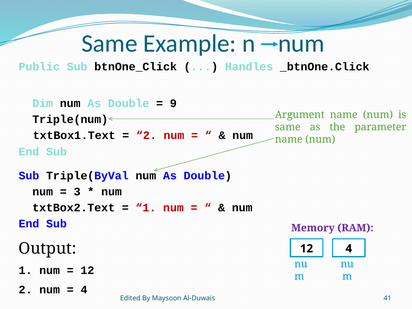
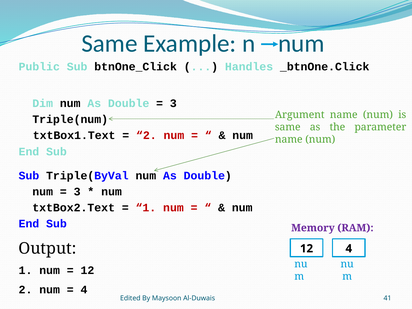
9: 9 -> 3 (173, 103)
